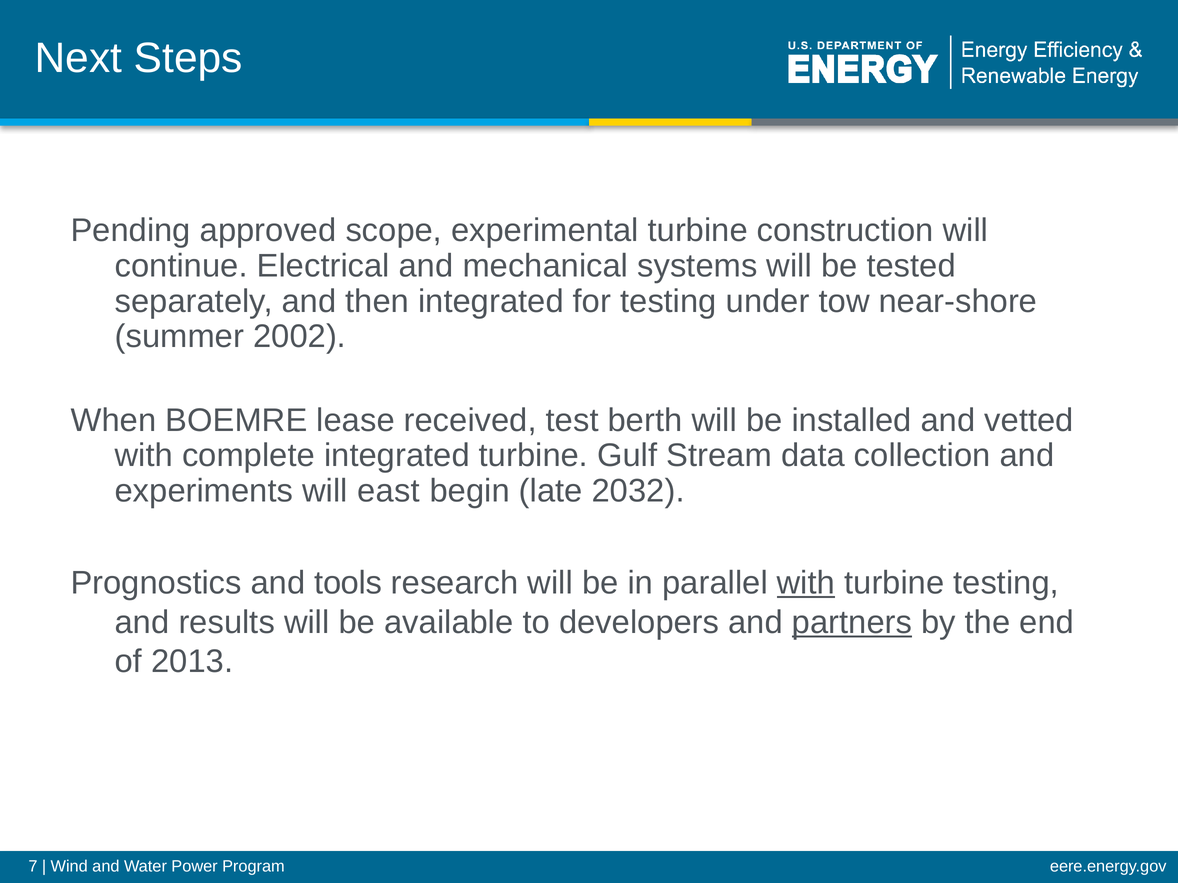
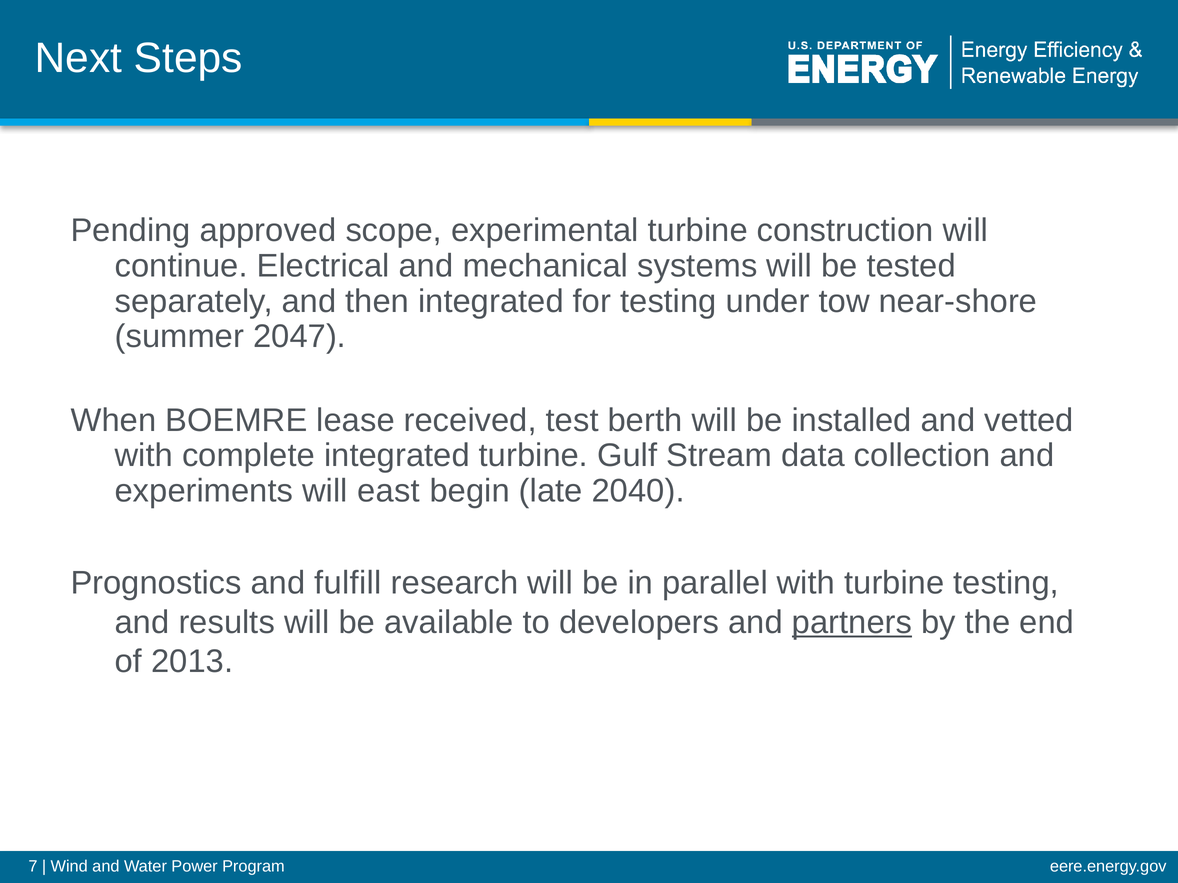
2002: 2002 -> 2047 (300, 337)
2032: 2032 -> 2040 (638, 491)
tools: tools -> fulfill (348, 583)
with underline: present -> none (806, 583)
